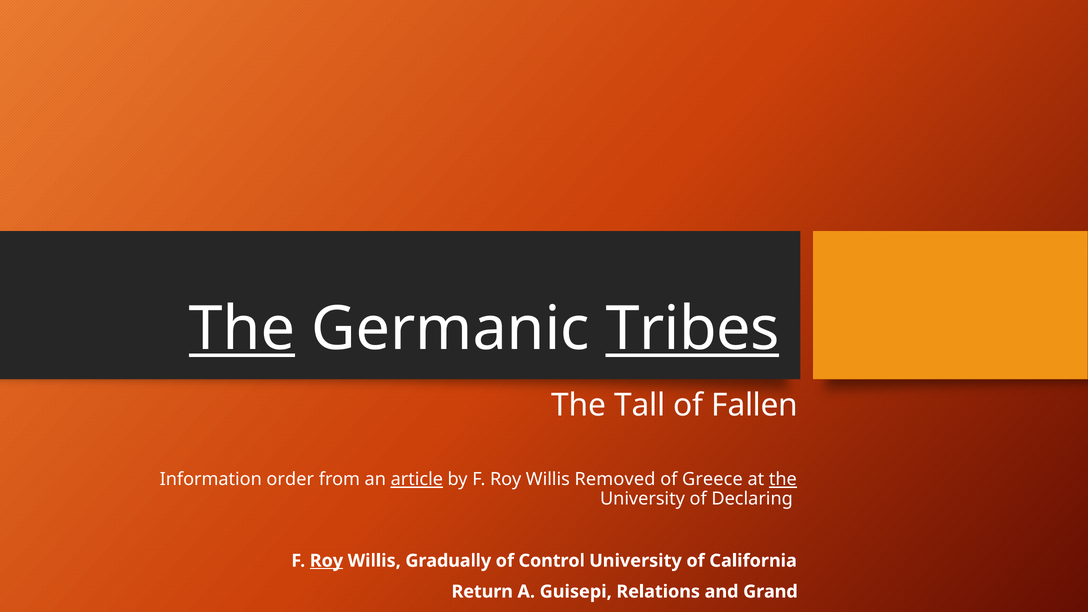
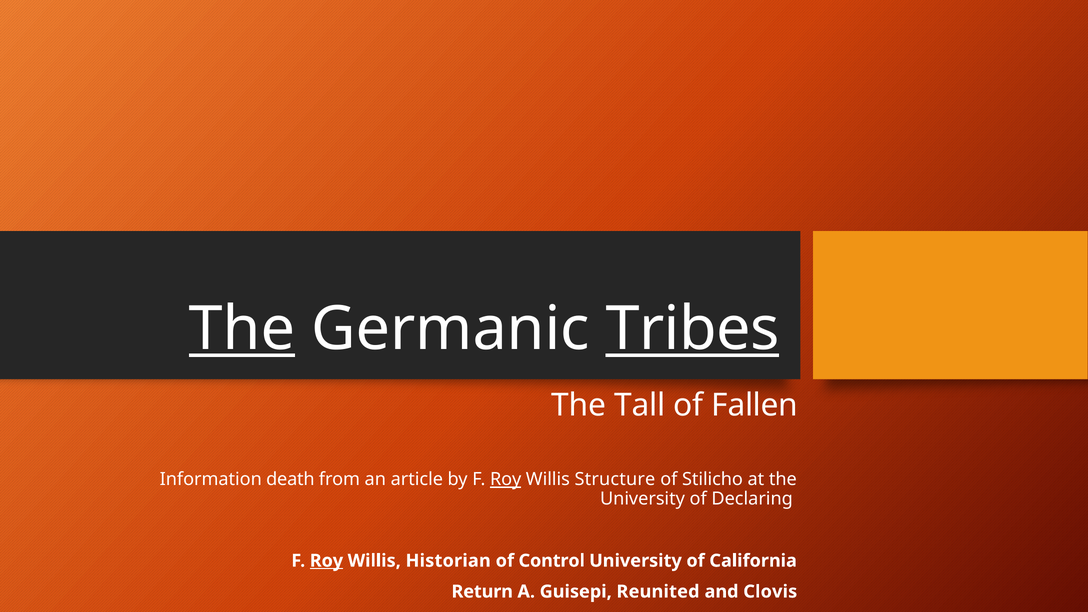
order: order -> death (290, 479)
article underline: present -> none (417, 479)
Roy underline: none -> present (506, 479)
Removed: Removed -> Structure (615, 479)
Greece: Greece -> Stilicho (712, 479)
the underline: present -> none (783, 479)
Gradually: Gradually -> Historian (448, 561)
Relations: Relations -> Reunited (658, 592)
Grand: Grand -> Clovis (770, 592)
